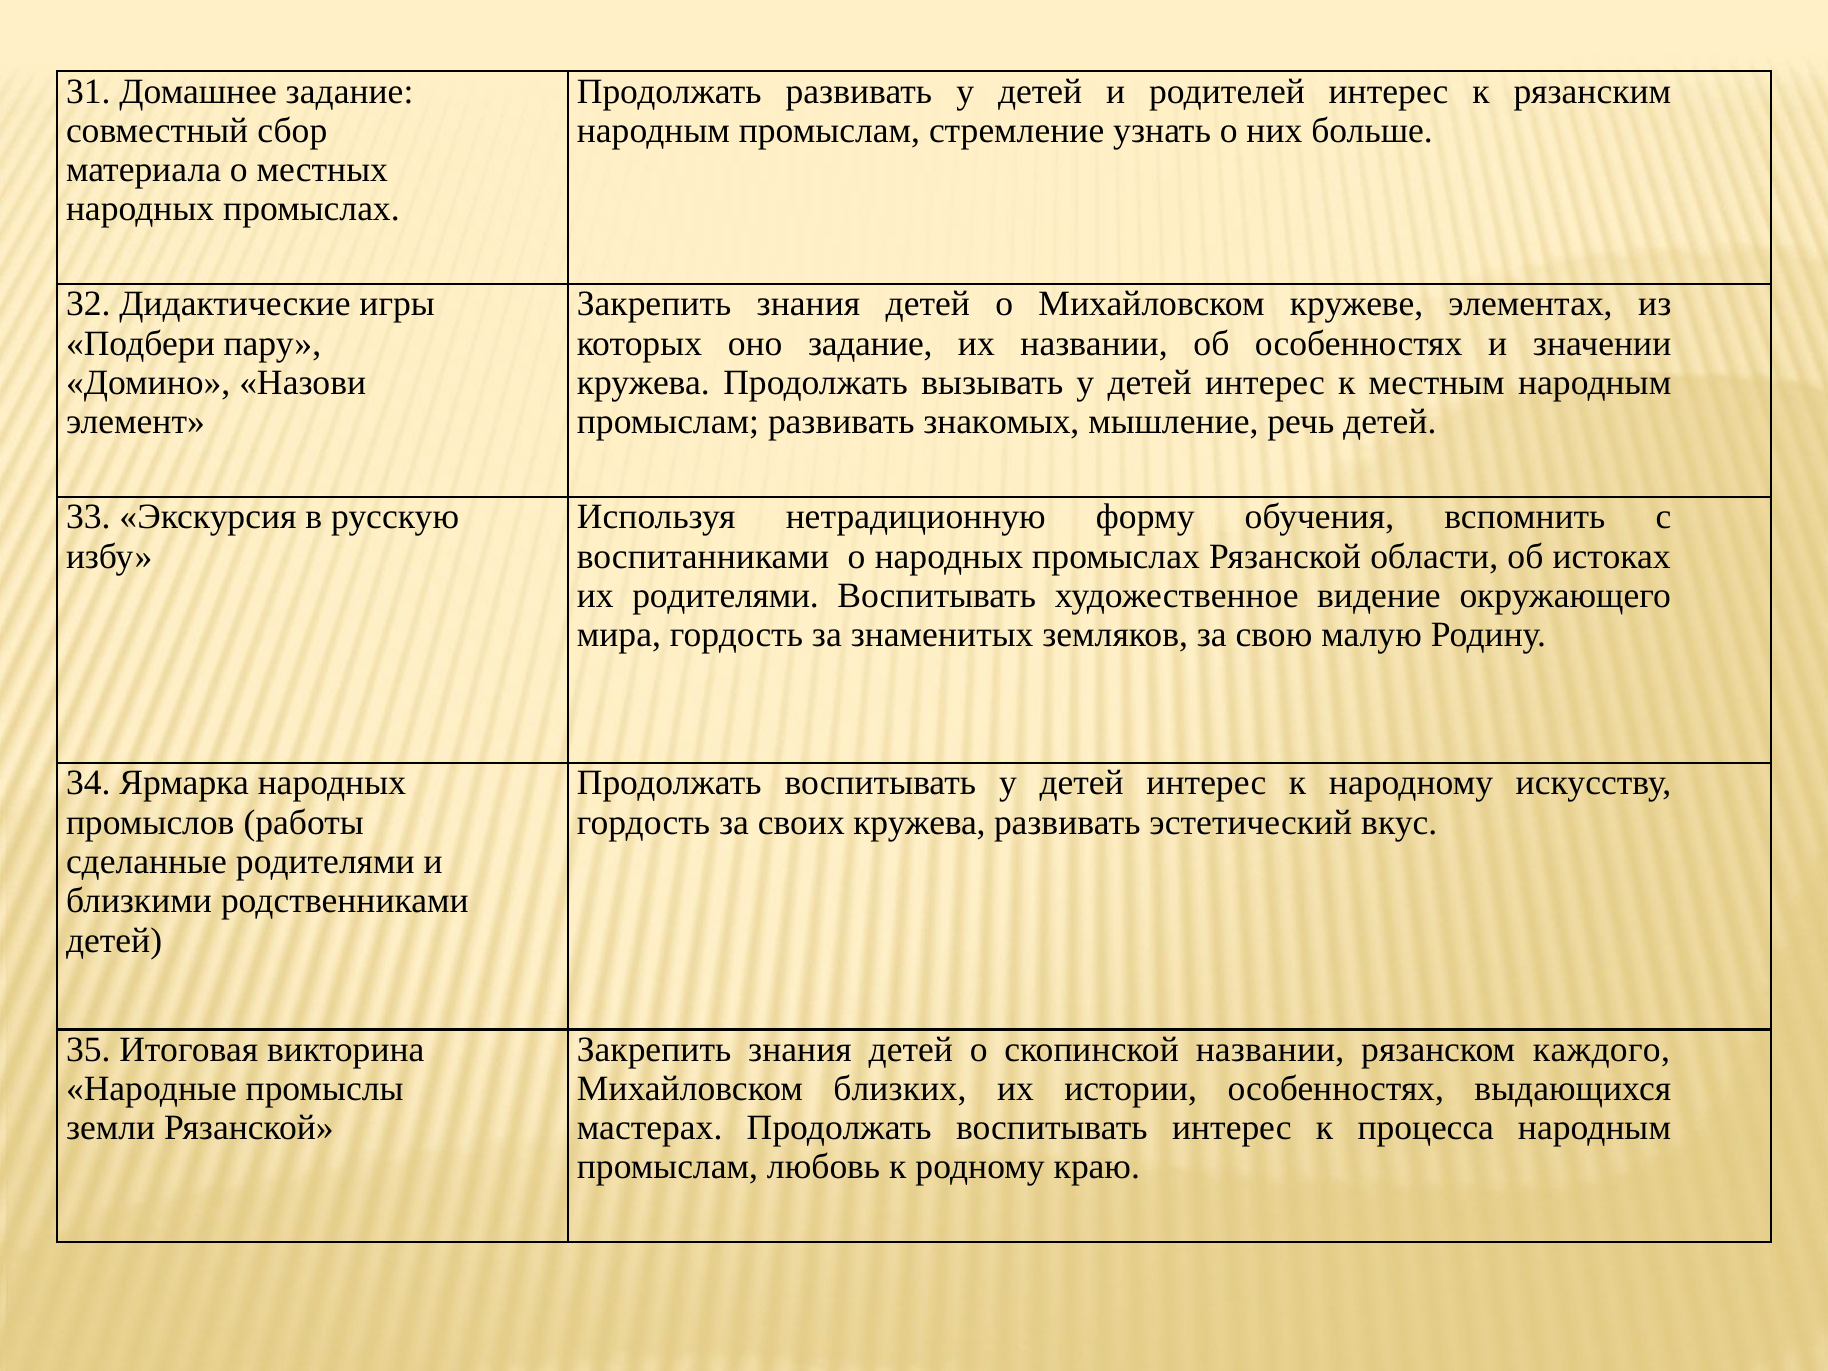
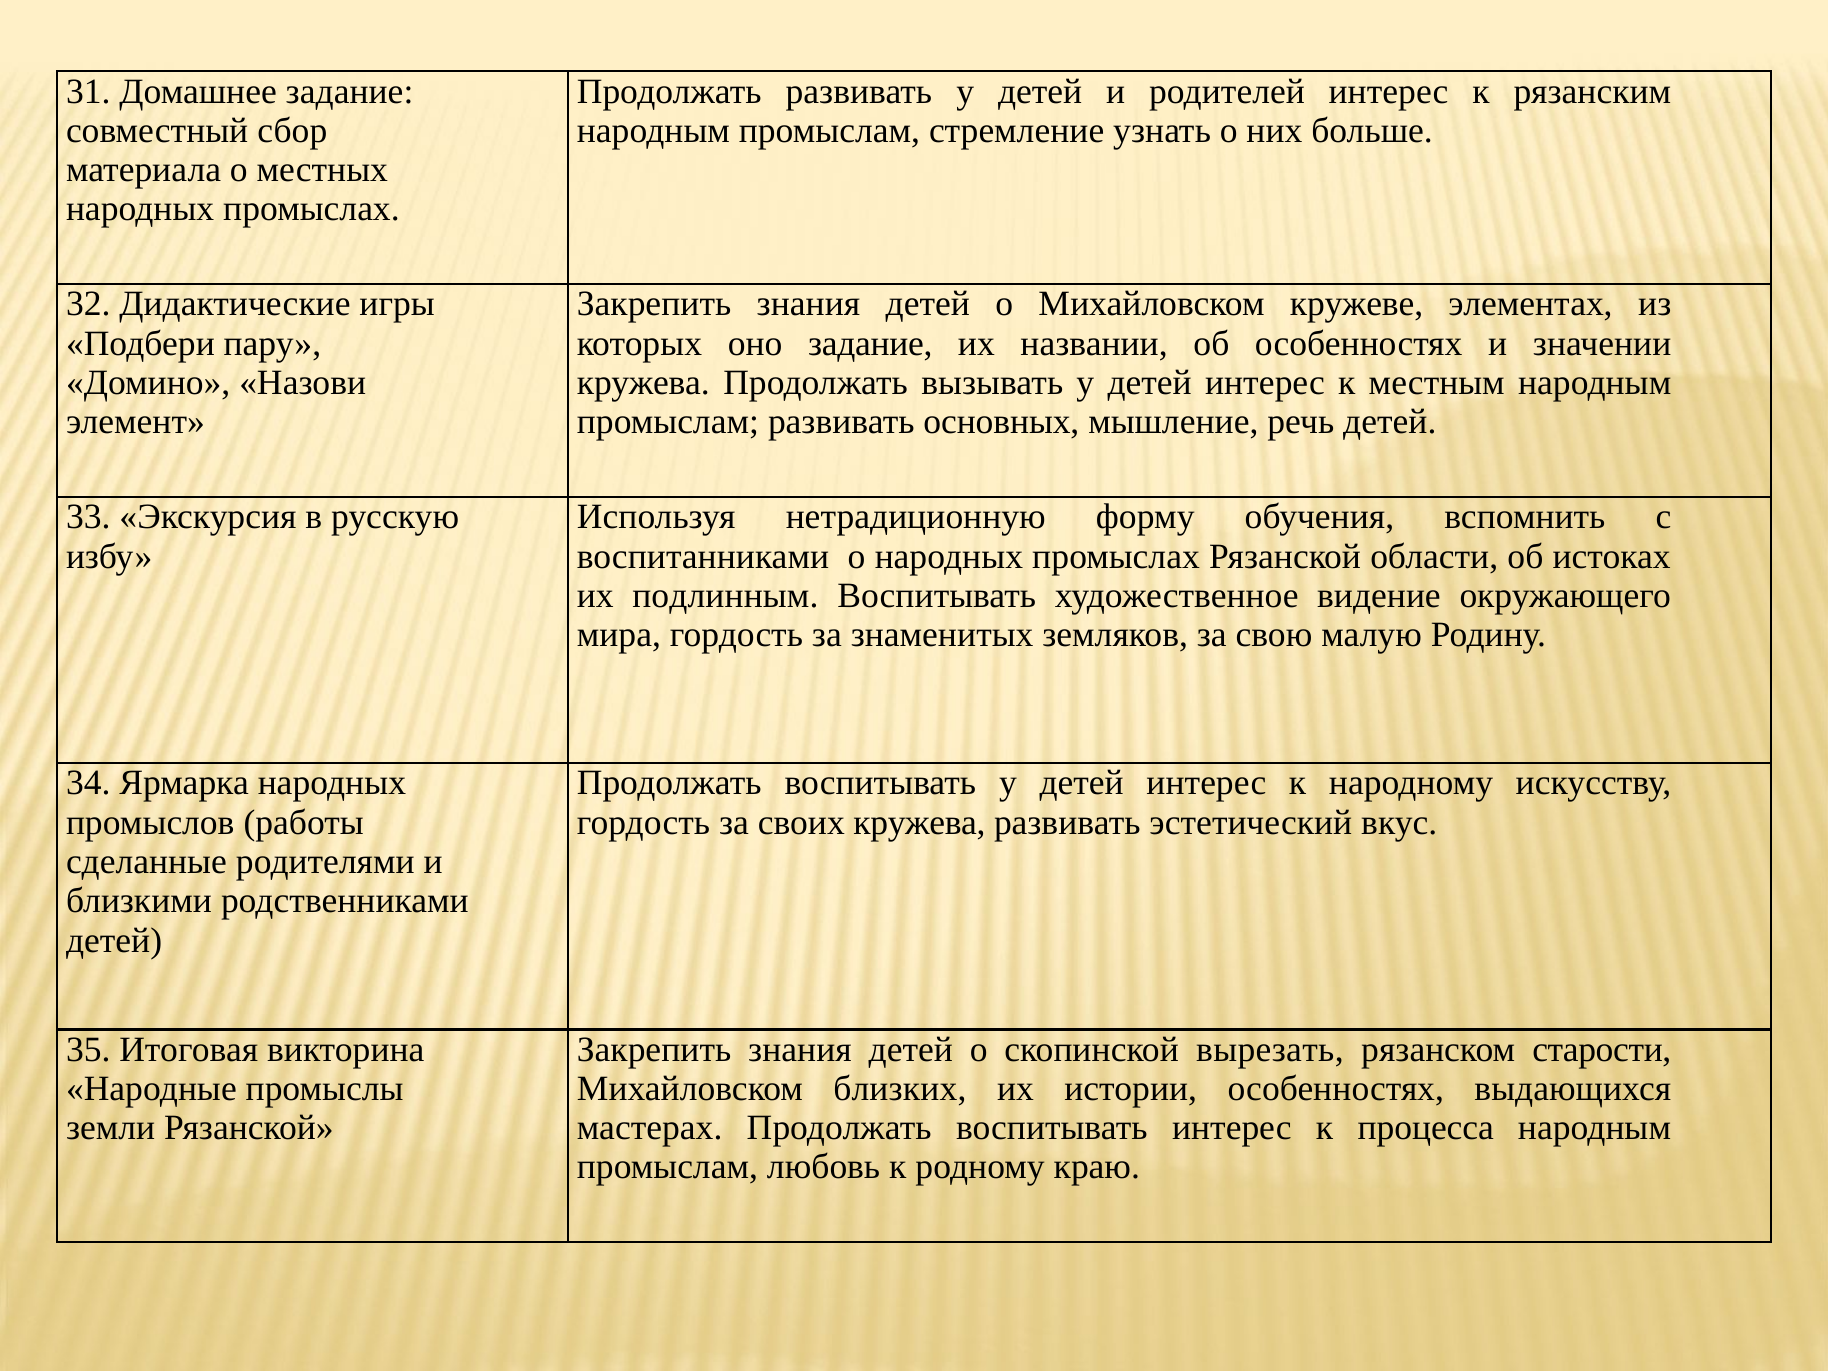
знакомых: знакомых -> основных (1001, 422)
их родителями: родителями -> подлинным (725, 596)
скопинской названии: названии -> вырезать (1270, 1049)
каждого: каждого -> старости (1602, 1049)
